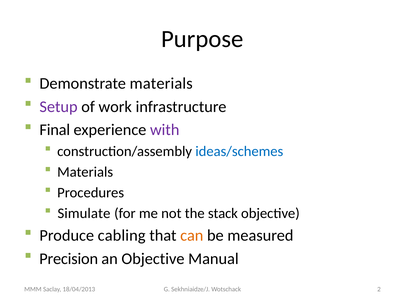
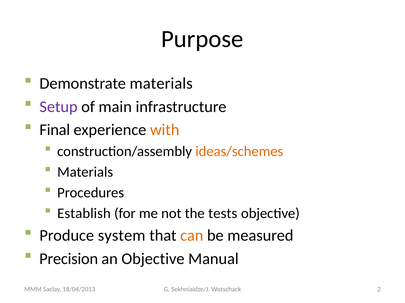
work: work -> main (115, 107)
with colour: purple -> orange (165, 130)
ideas/schemes colour: blue -> orange (239, 152)
Simulate: Simulate -> Establish (84, 214)
stack: stack -> tests (223, 214)
cabling: cabling -> system (122, 236)
